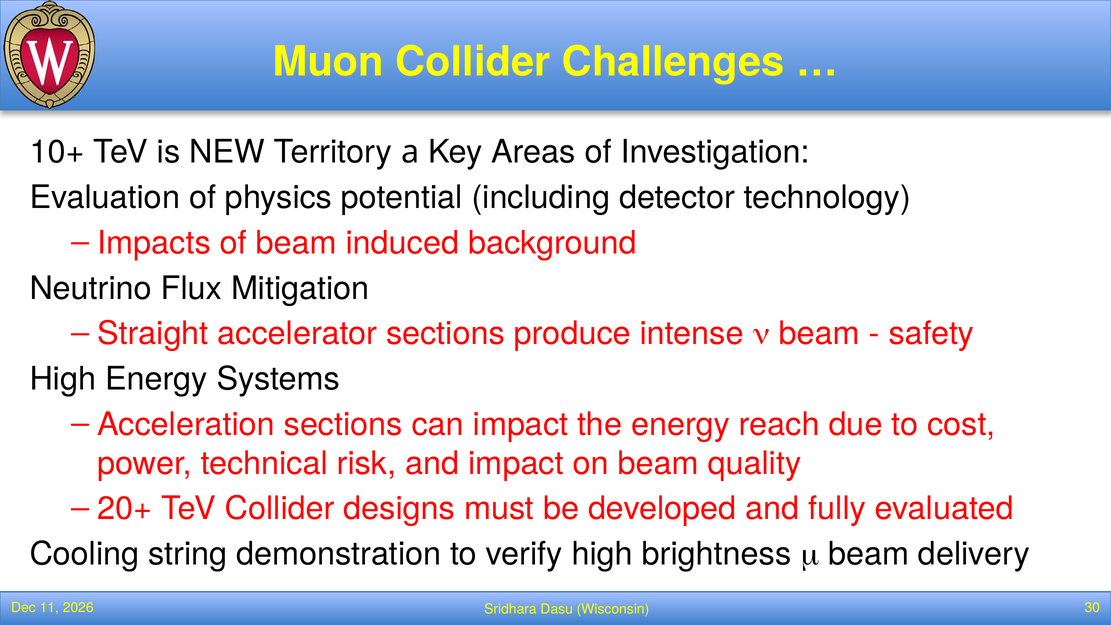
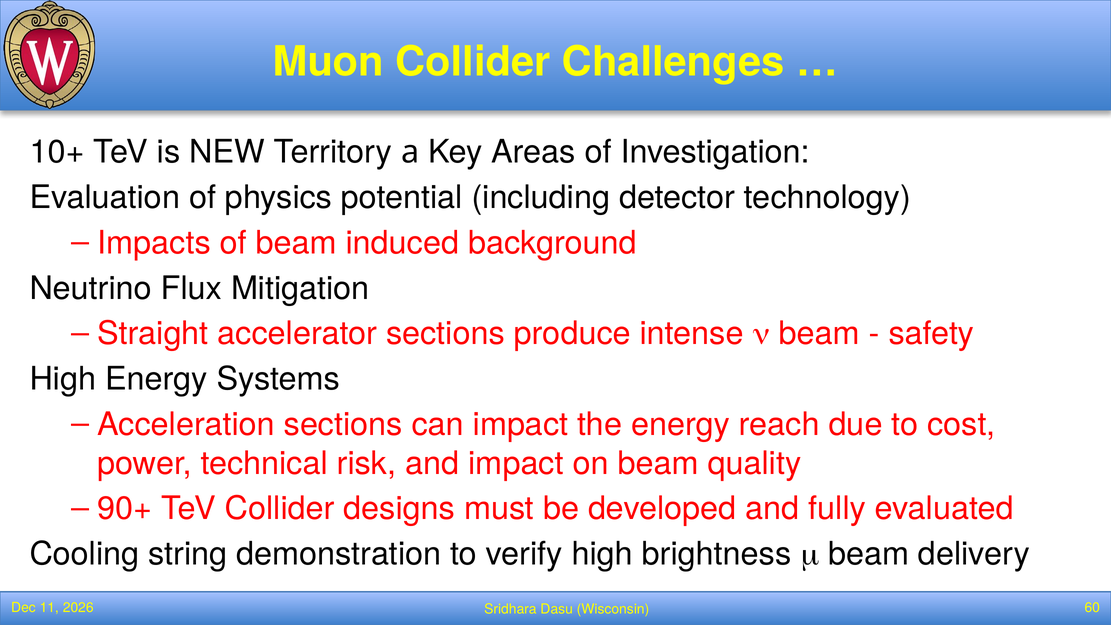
20+: 20+ -> 90+ (125, 509)
30: 30 -> 60 (1092, 608)
